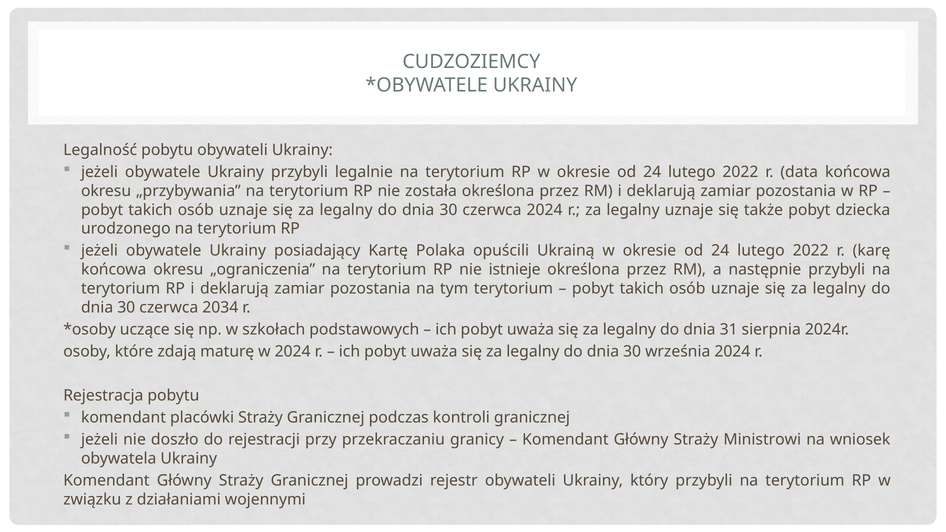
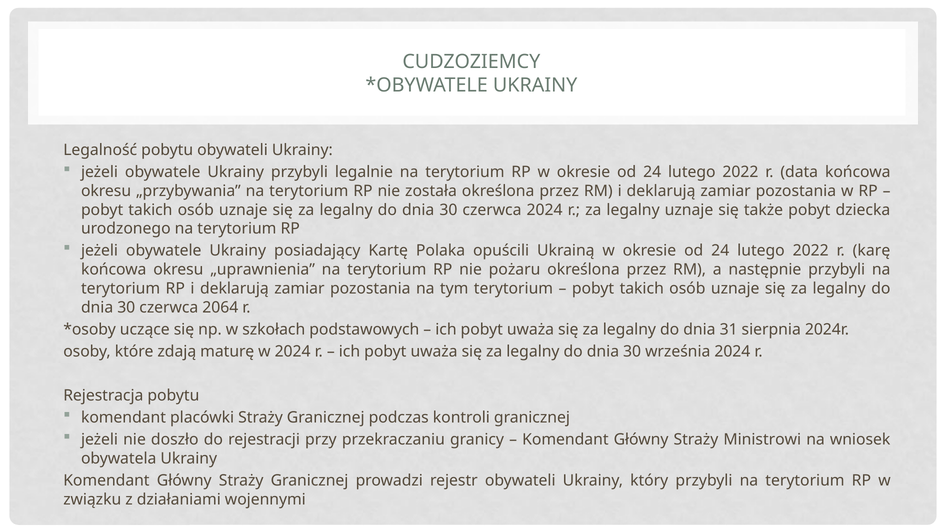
„ograniczenia: „ograniczenia -> „uprawnienia (263, 270)
istnieje: istnieje -> pożaru (515, 270)
2034: 2034 -> 2064 (220, 307)
